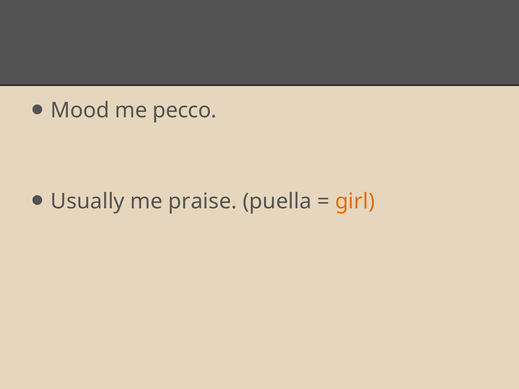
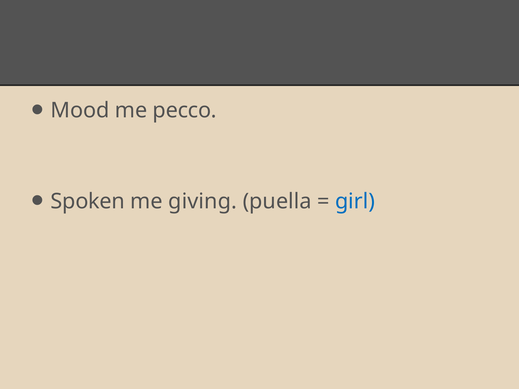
Usually: Usually -> Spoken (88, 201)
praise: praise -> giving (203, 201)
girl colour: orange -> blue (355, 201)
